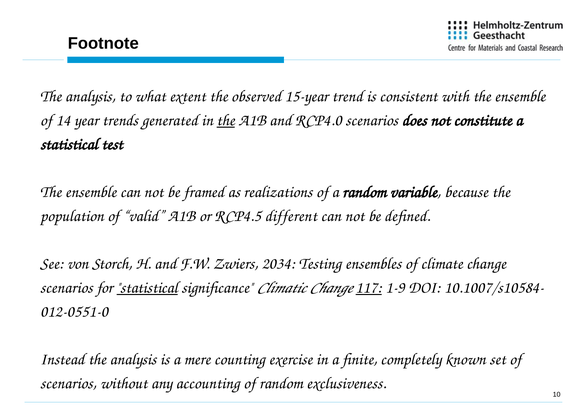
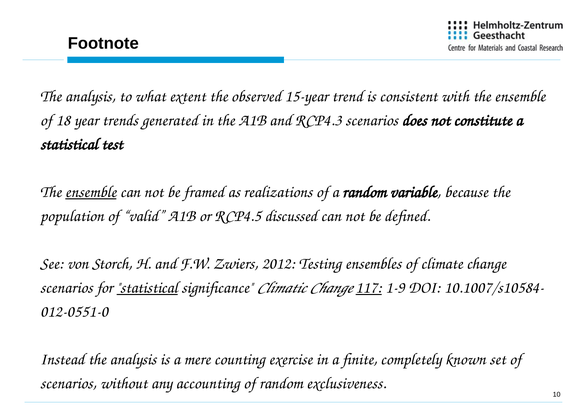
14: 14 -> 18 (63, 120)
the underline: present -> none (226, 120)
RCP4.0: RCP4.0 -> RCP4.3 (319, 120)
ensemble underline: none -> present (91, 192)
different: different -> discussed (291, 216)
2034: 2034 -> 2012 (278, 264)
